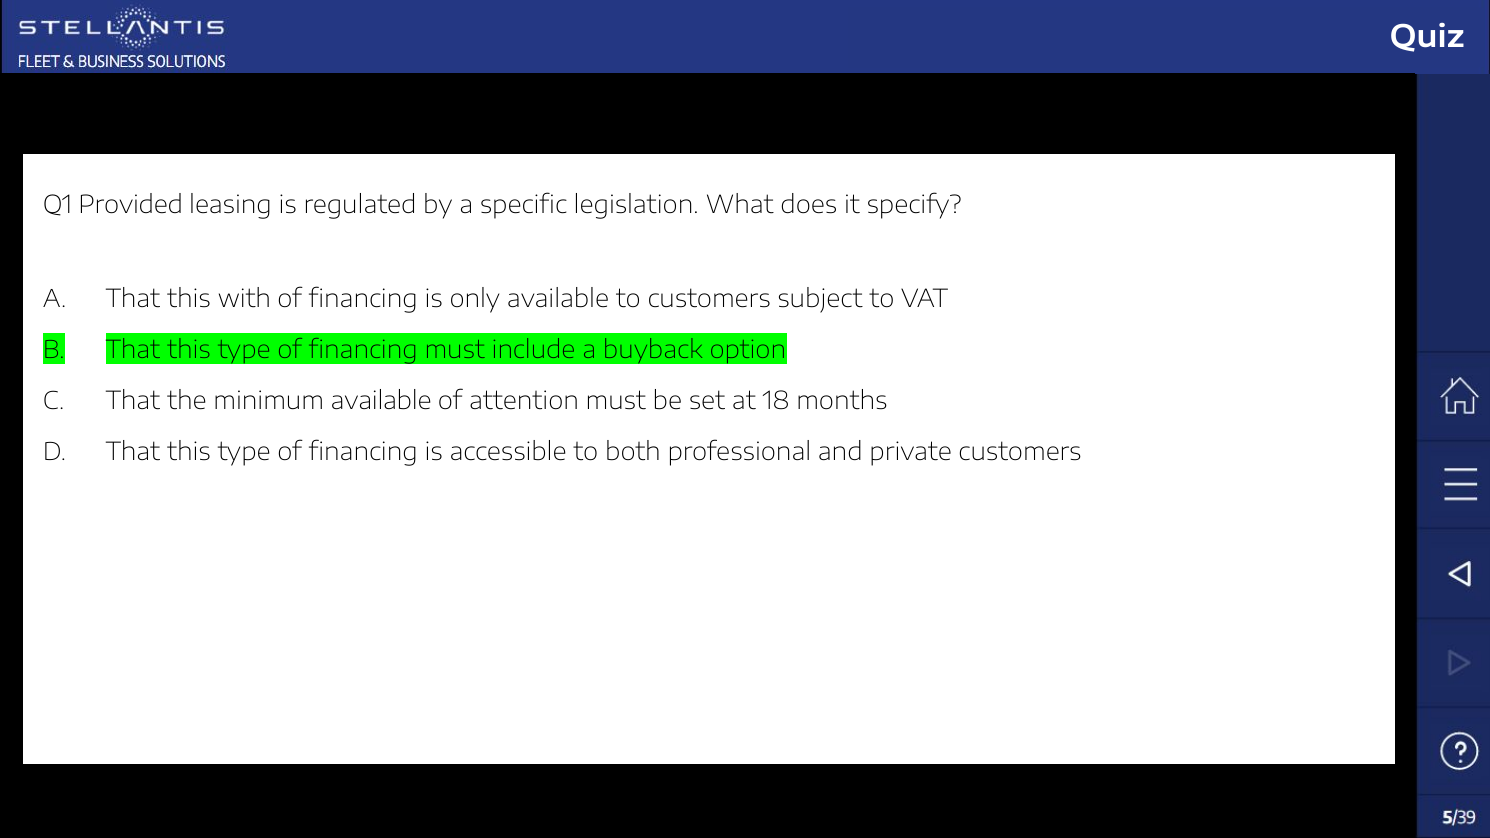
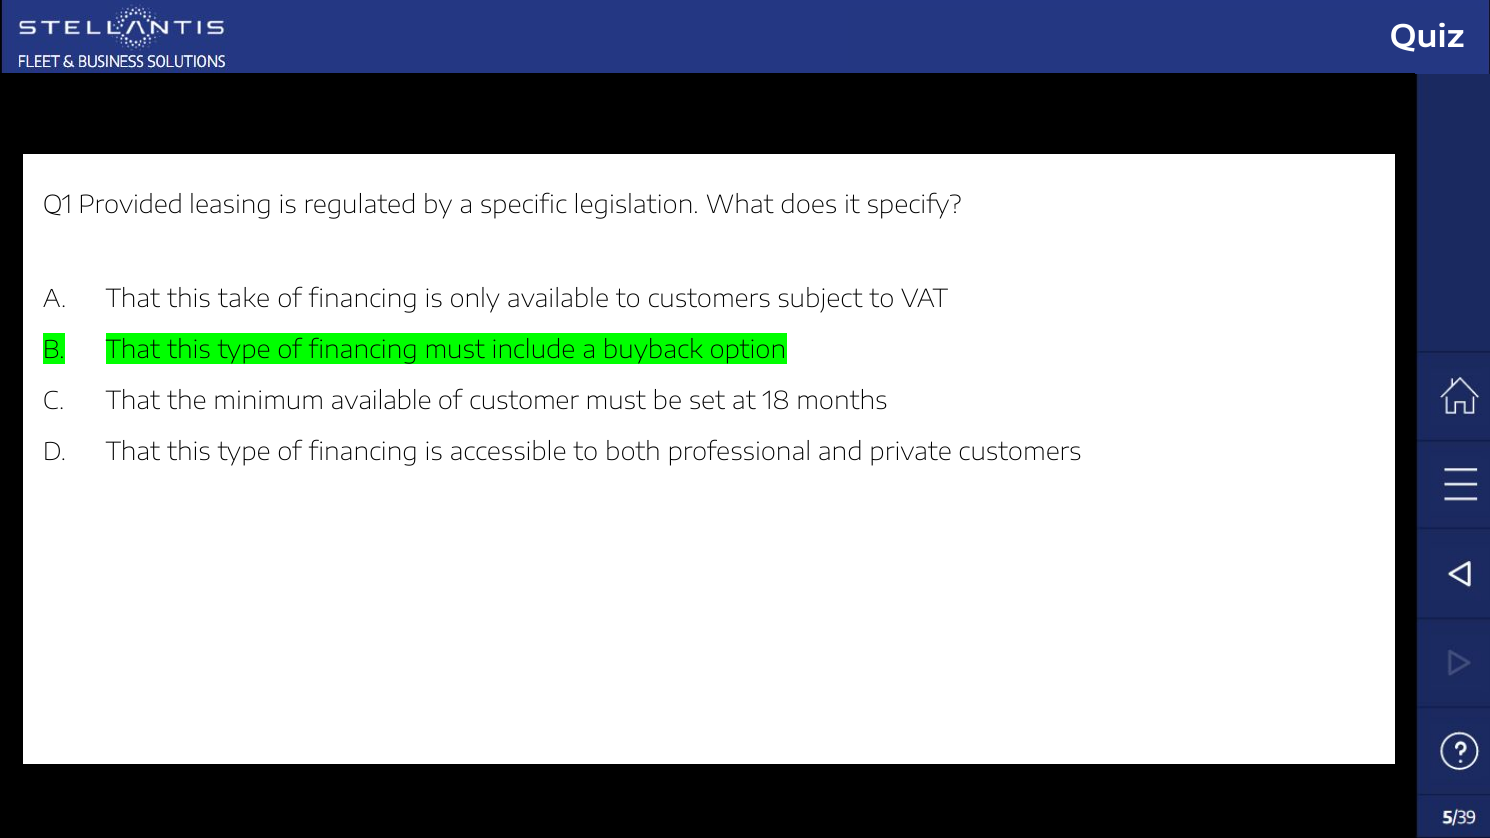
with: with -> take (244, 299)
attention: attention -> customer (524, 401)
